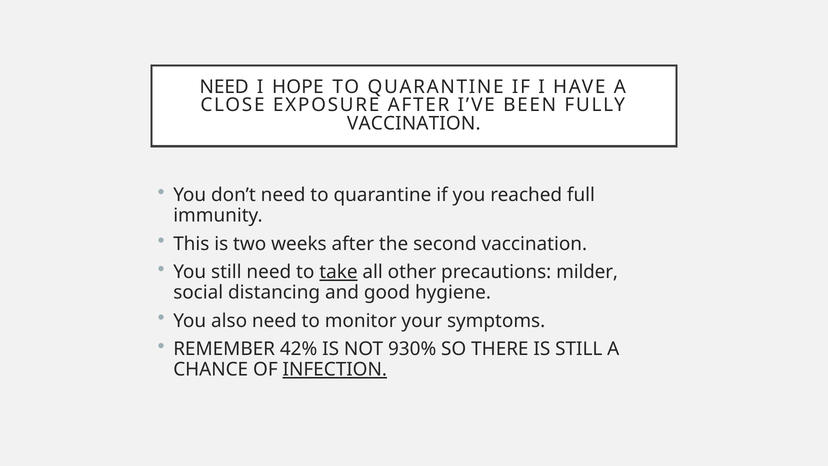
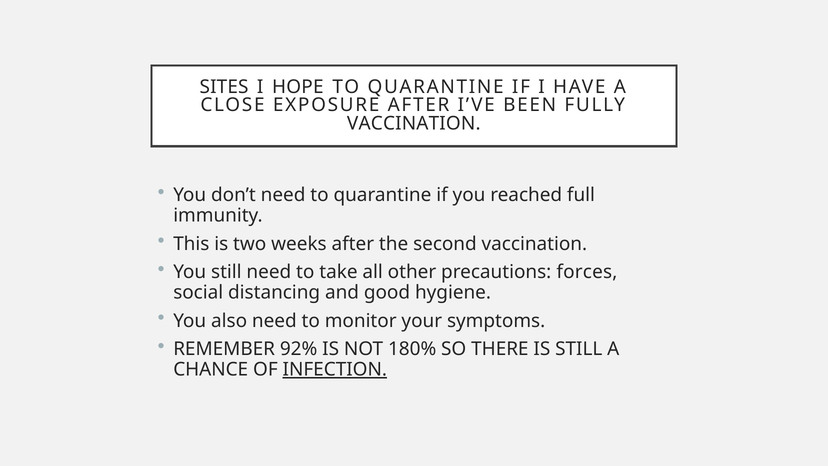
NEED: NEED -> SITES (224, 87)
take underline: present -> none (338, 272)
milder: milder -> forces (587, 272)
42%: 42% -> 92% (299, 349)
930%: 930% -> 180% (412, 349)
